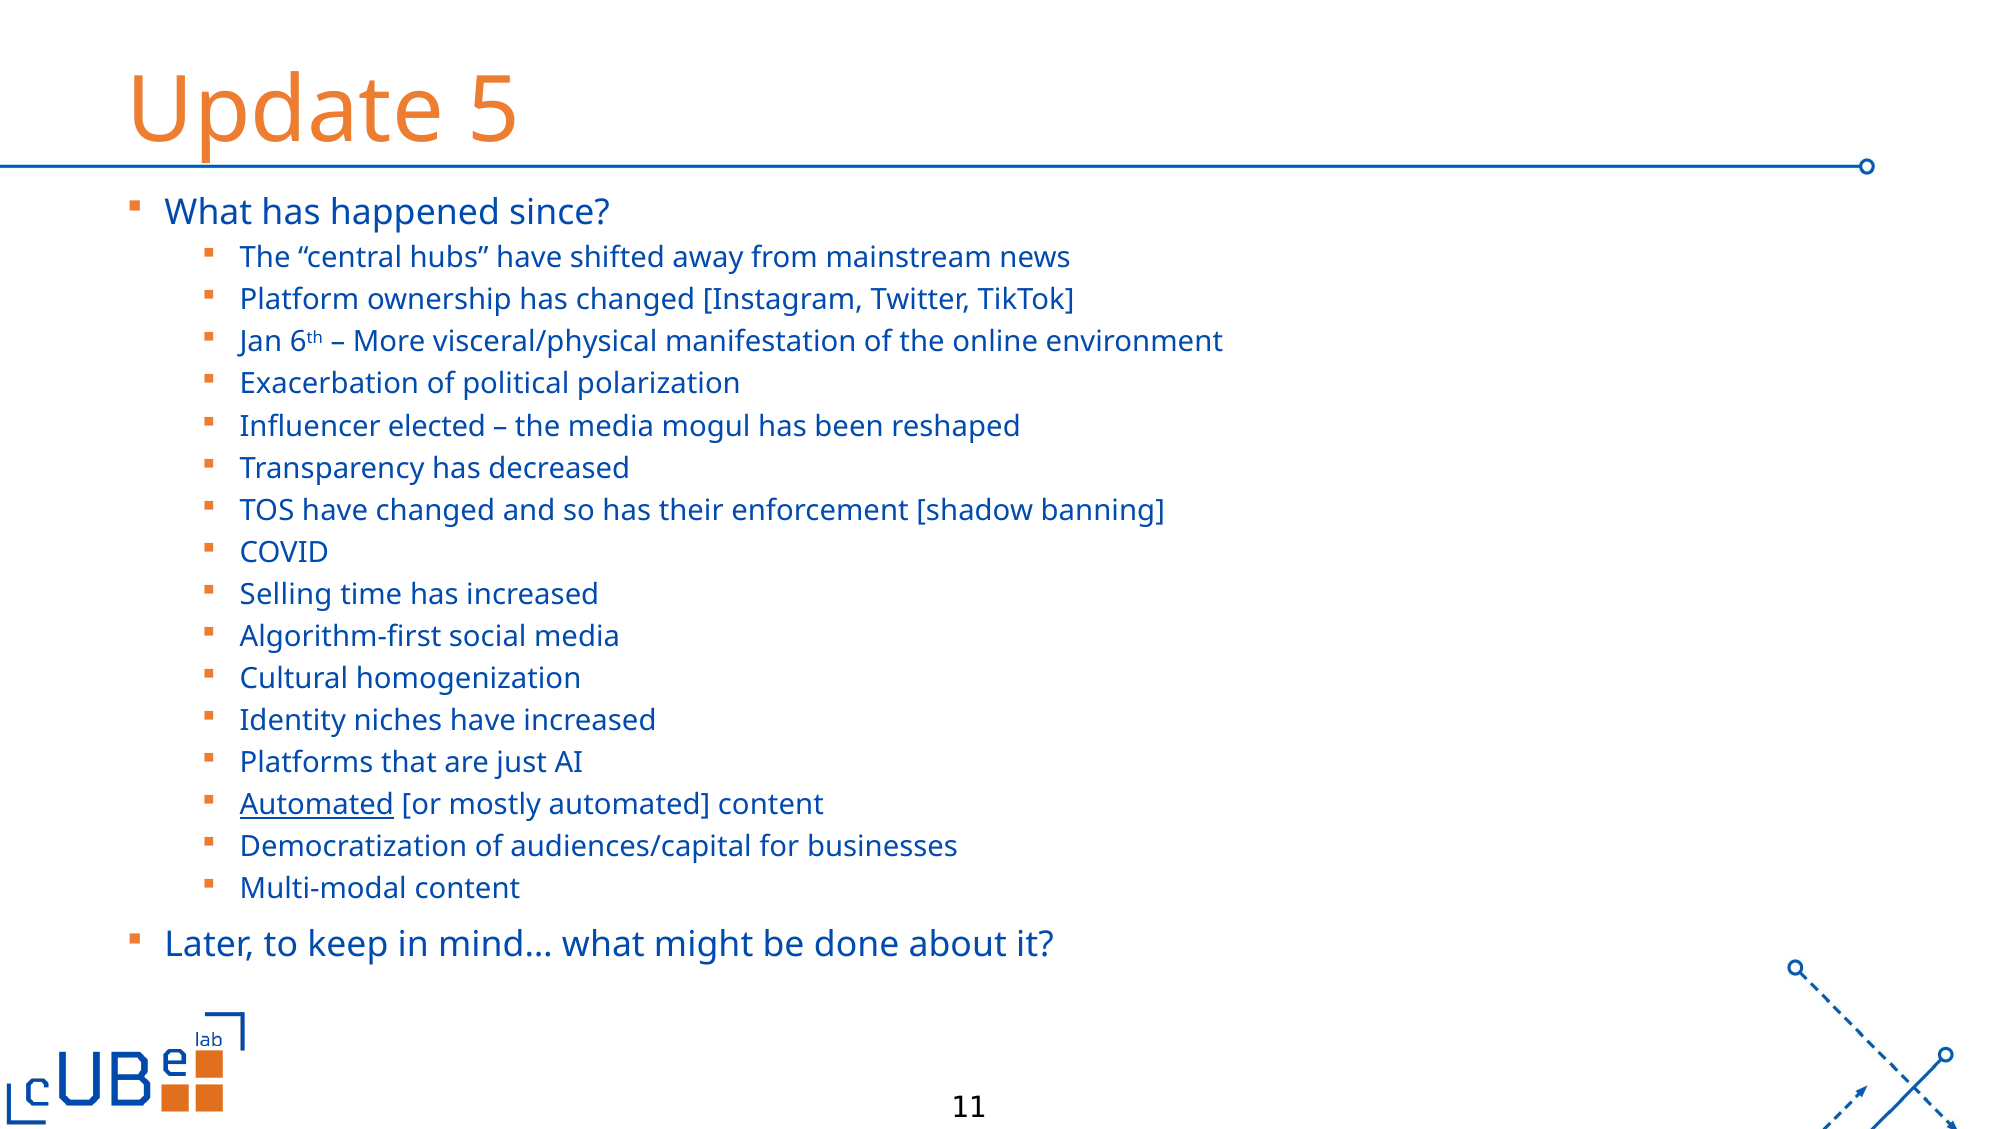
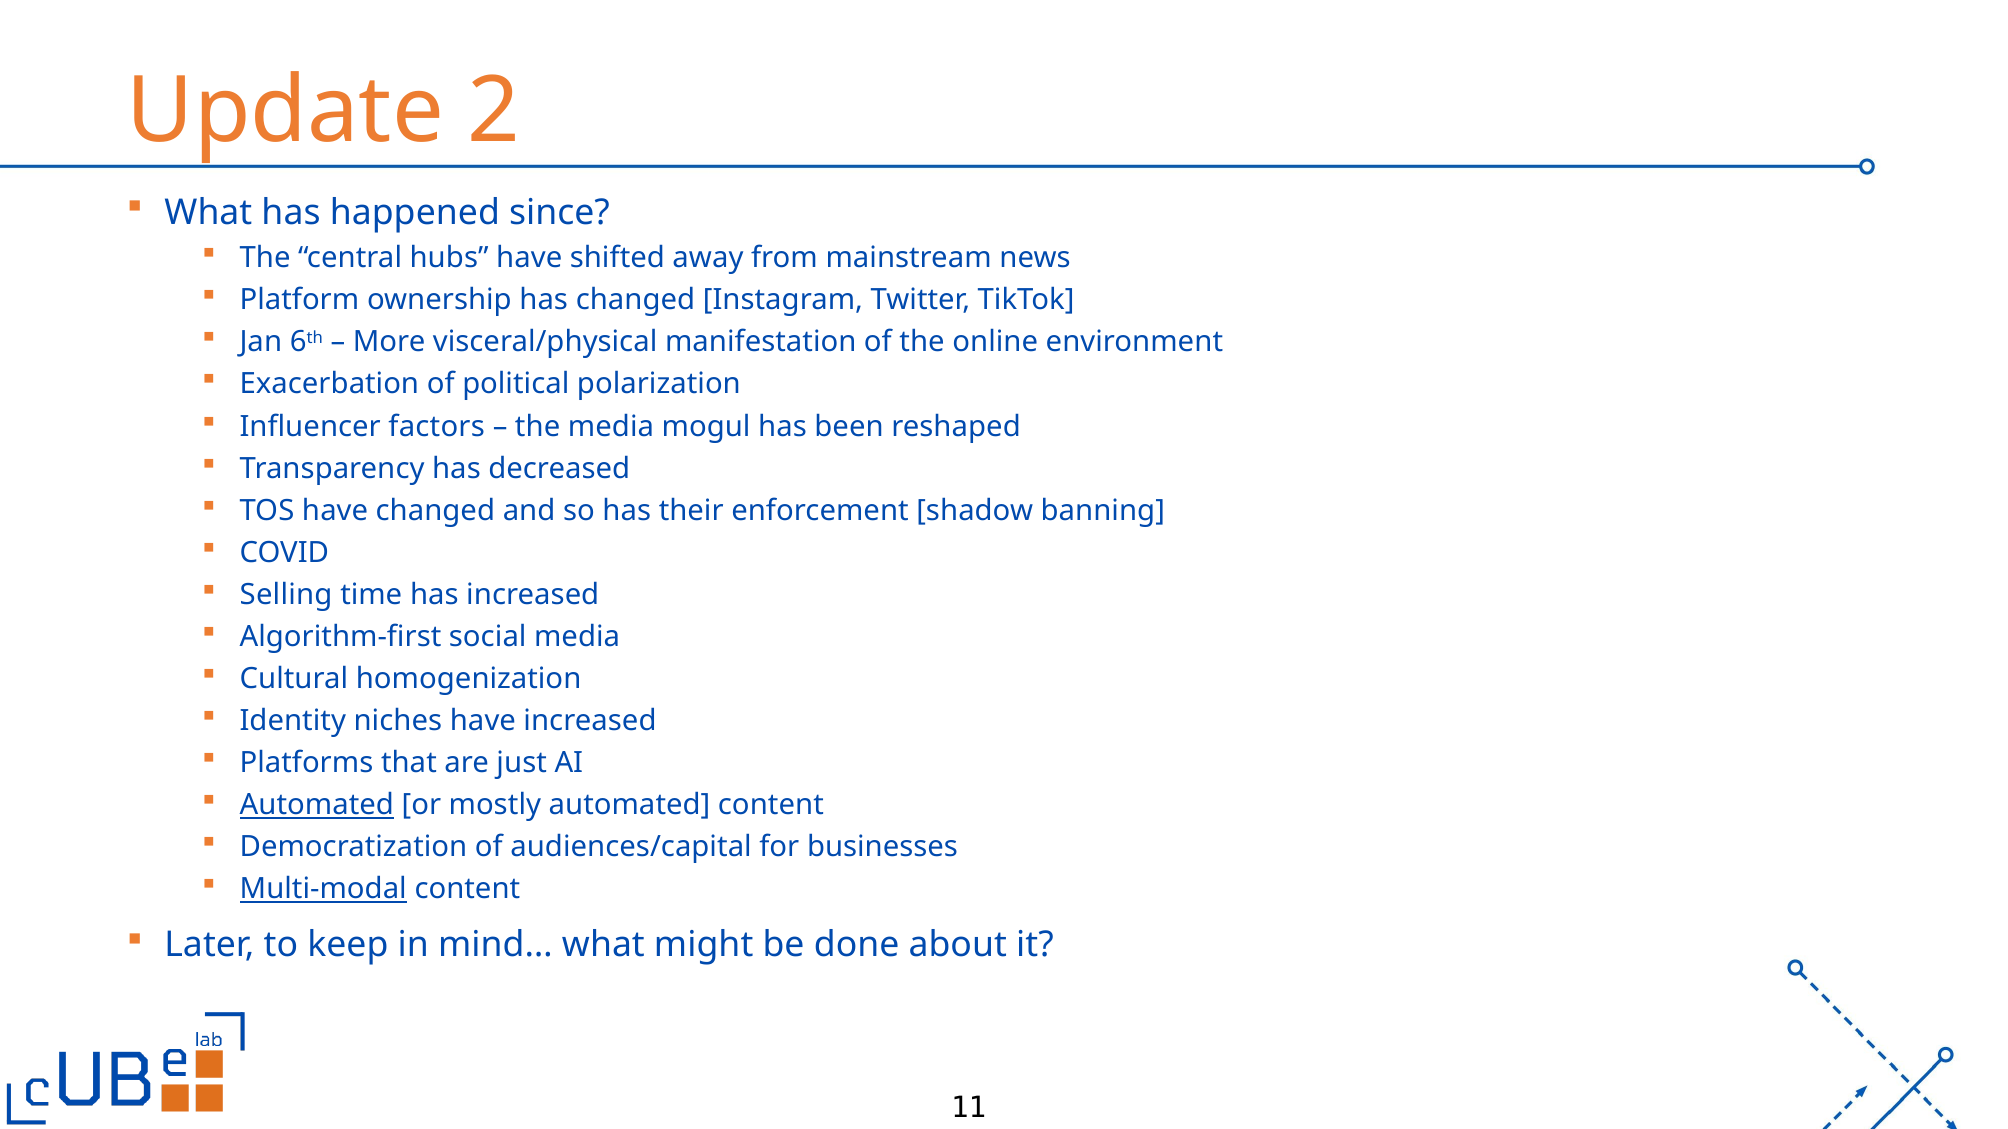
5: 5 -> 2 (494, 112)
elected: elected -> factors (437, 427)
Multi-modal underline: none -> present (323, 890)
